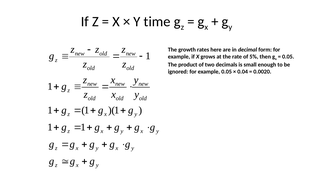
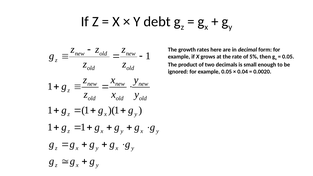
time: time -> debt (157, 22)
